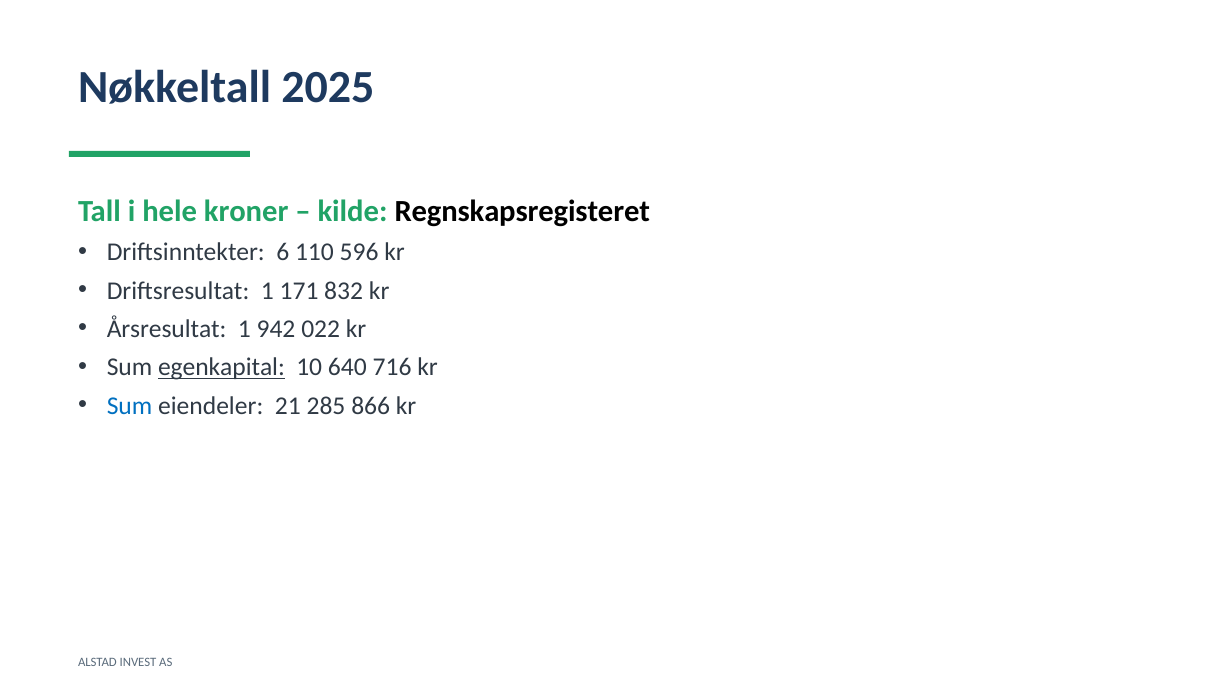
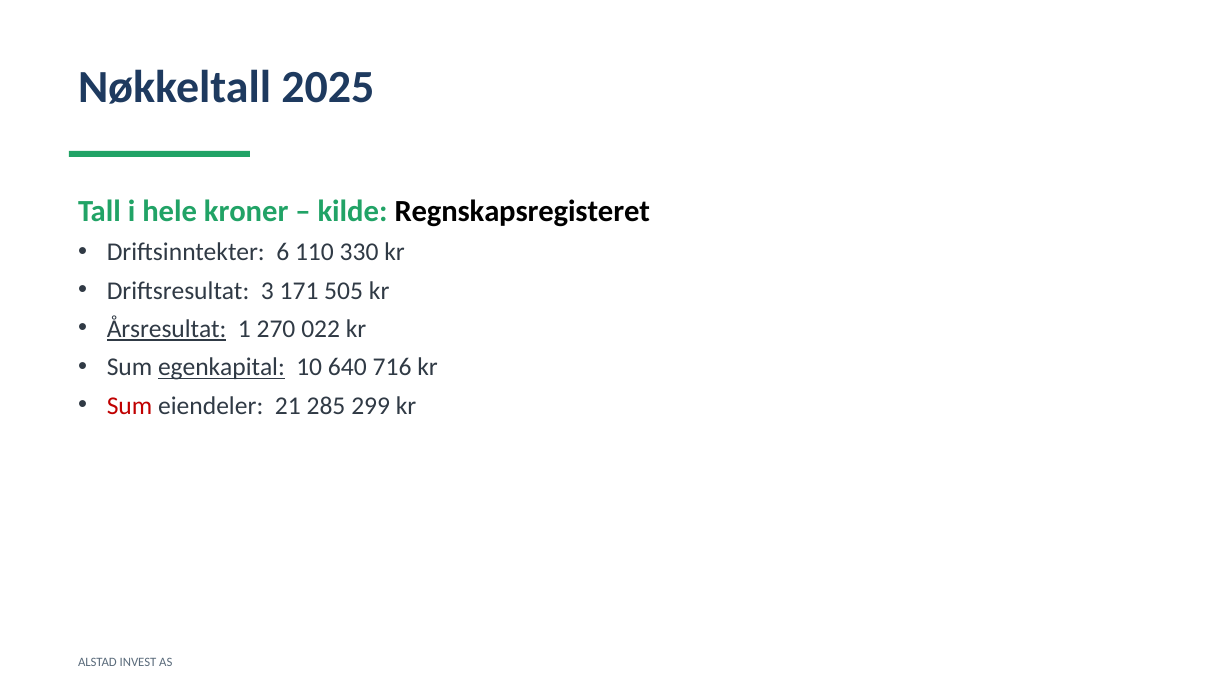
596: 596 -> 330 (359, 252)
Driftsresultat 1: 1 -> 3 (267, 290)
832: 832 -> 505 (344, 290)
Årsresultat underline: none -> present (167, 329)
942: 942 -> 270 (276, 329)
Sum colour: blue -> red (130, 405)
866: 866 -> 299 (371, 405)
